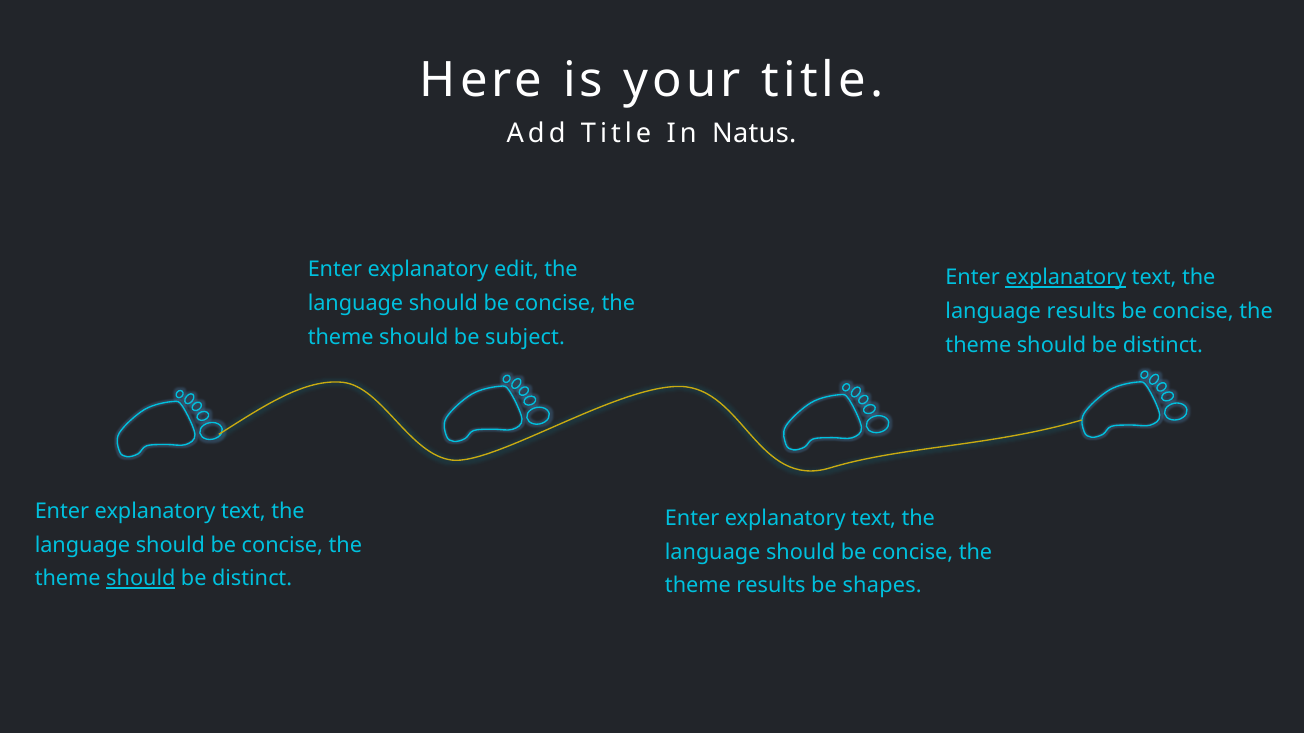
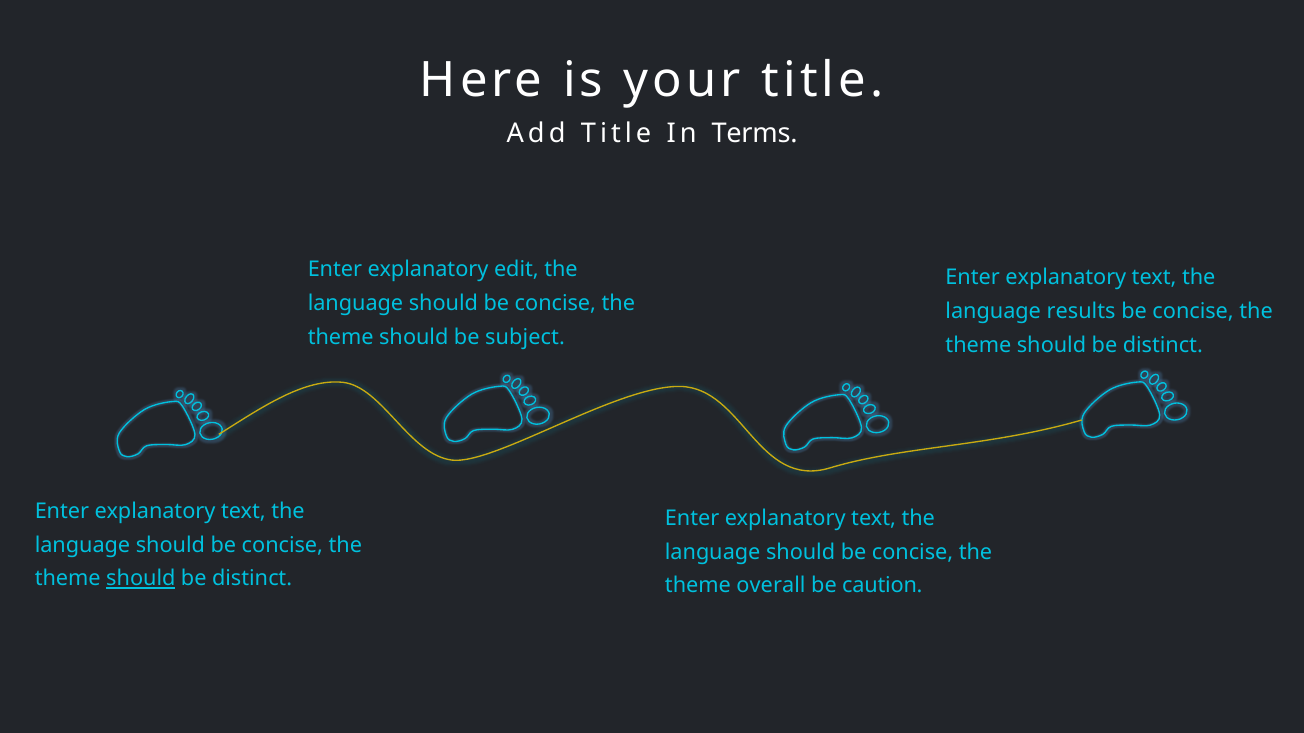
Natus: Natus -> Terms (755, 134)
explanatory underline: present -> none (1066, 278)
theme results: results -> overall (771, 586)
shapes: shapes -> caution (882, 586)
